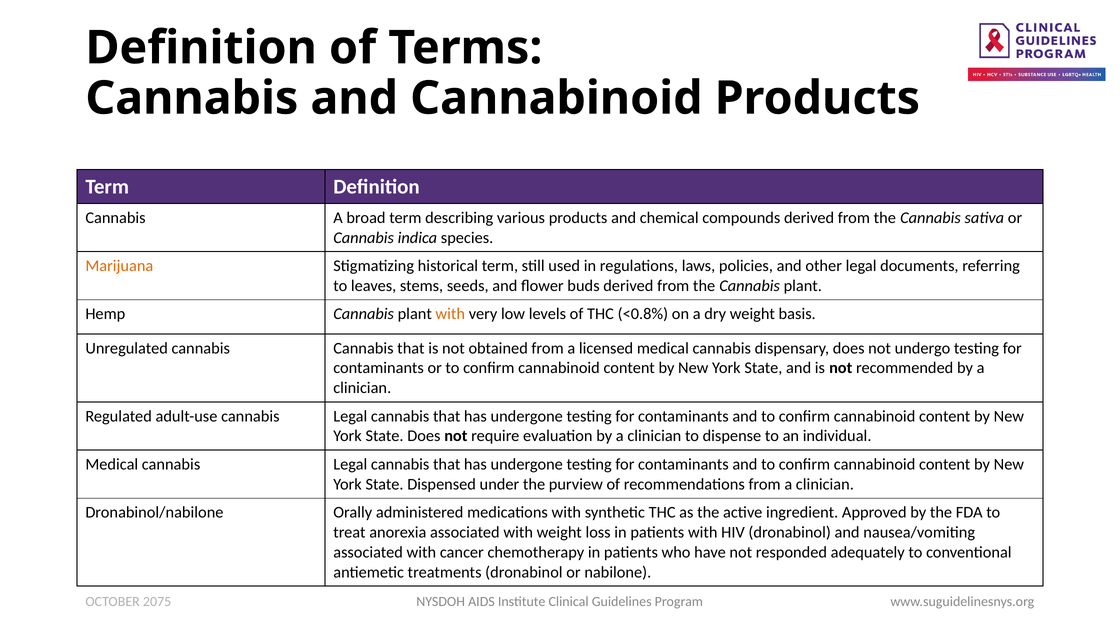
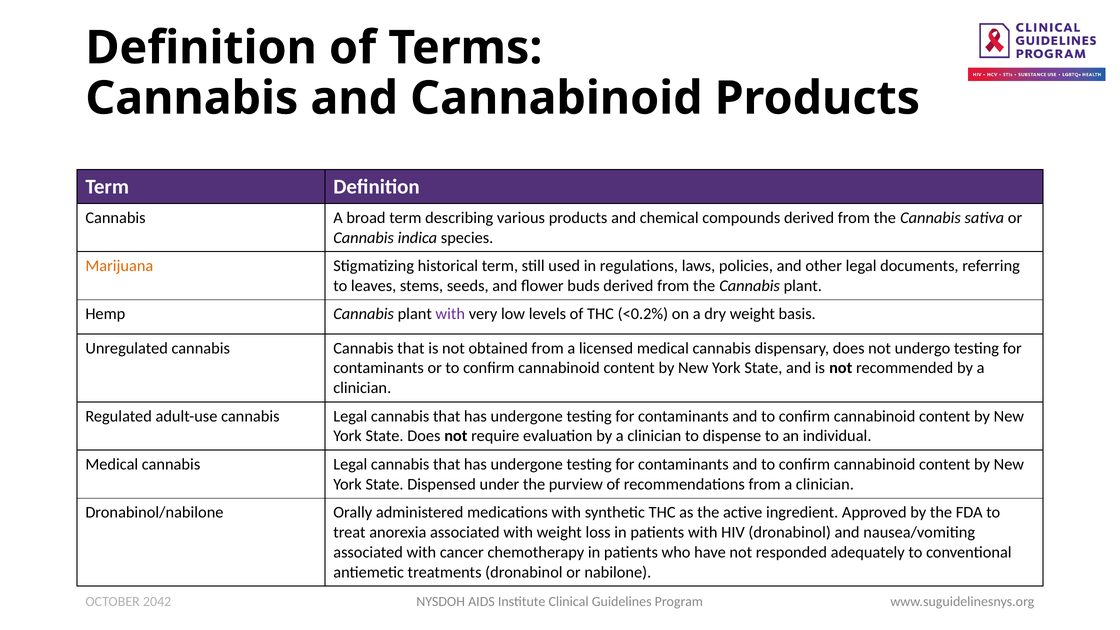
with colour: orange -> purple (450, 314)
<0.8%: <0.8% -> <0.2% (643, 314)
2075: 2075 -> 2042 (157, 602)
